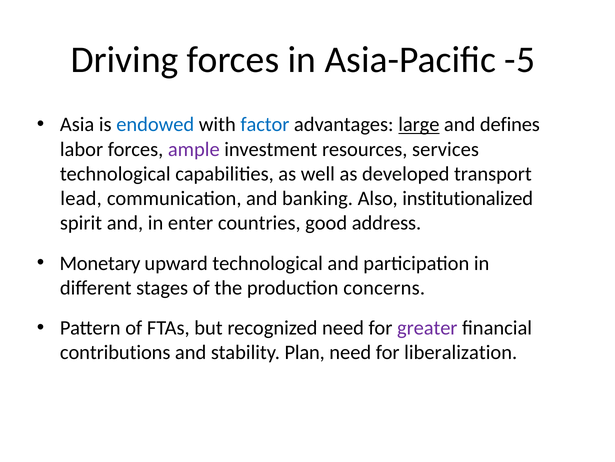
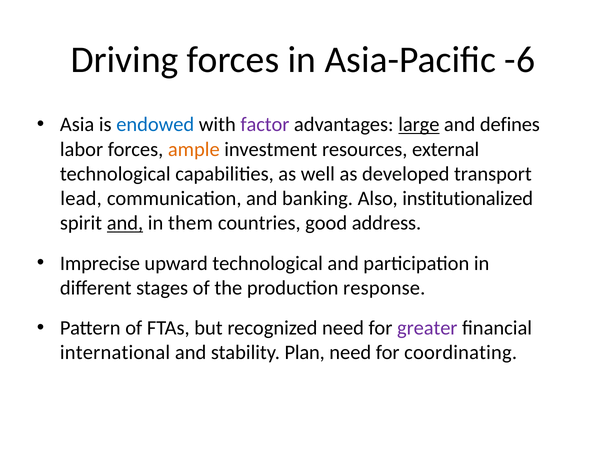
-5: -5 -> -6 (520, 60)
factor colour: blue -> purple (265, 124)
ample colour: purple -> orange (194, 149)
services: services -> external (446, 149)
and underline: none -> present (125, 223)
enter: enter -> them (190, 223)
Monetary: Monetary -> Imprecise (100, 263)
concerns: concerns -> response (384, 287)
contributions: contributions -> international (115, 352)
liberalization: liberalization -> coordinating (461, 352)
